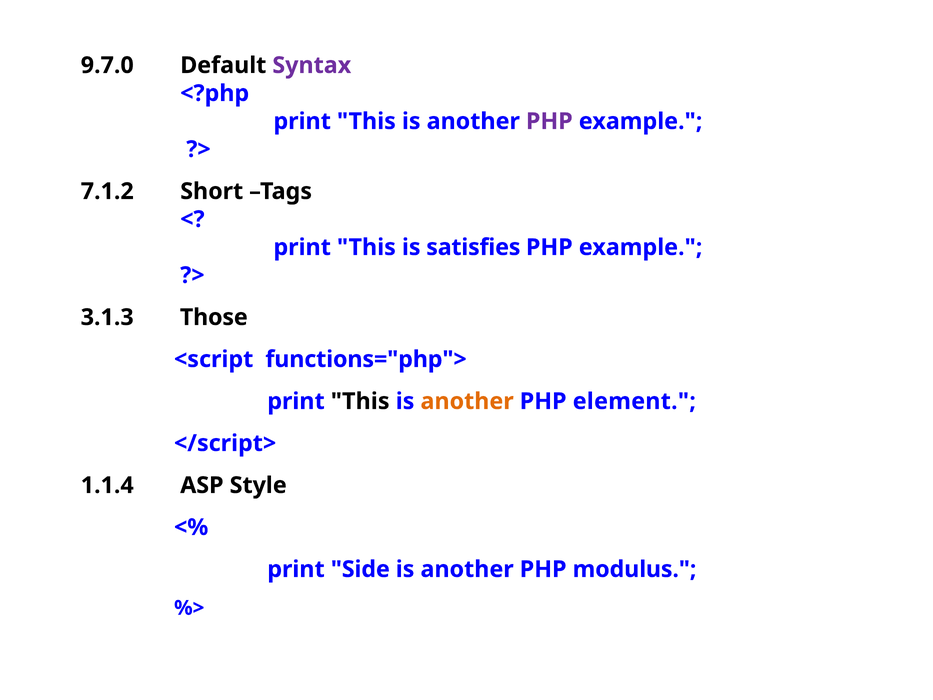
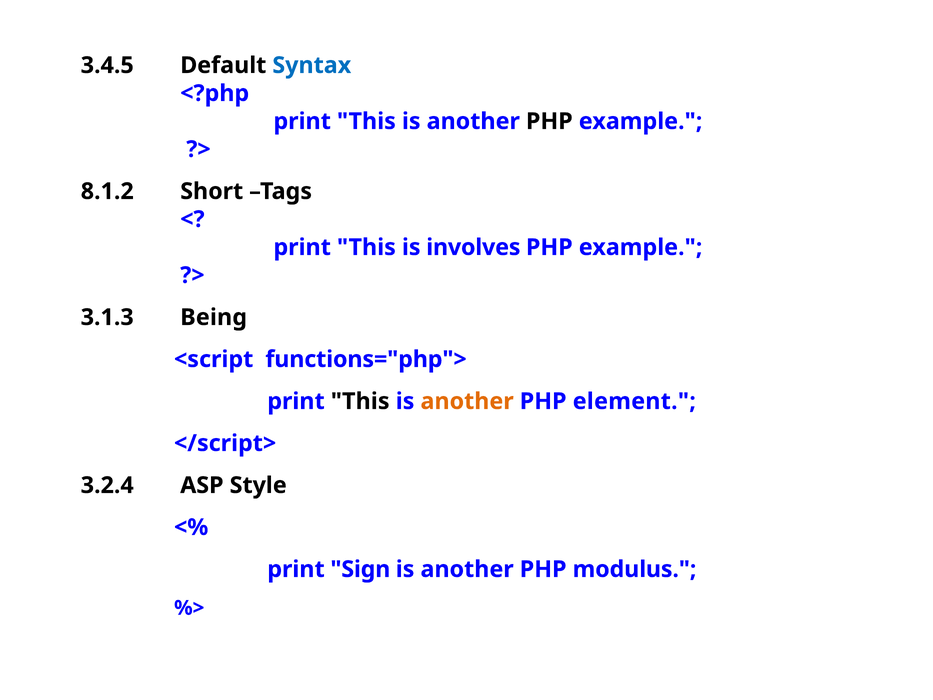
9.7.0: 9.7.0 -> 3.4.5 (107, 65)
Syntax colour: purple -> blue (312, 65)
PHP colour: purple -> black (549, 121)
7.1.2: 7.1.2 -> 8.1.2 (107, 191)
satisfies: satisfies -> involves (473, 247)
Those: Those -> Being (214, 317)
1.1.4: 1.1.4 -> 3.2.4 (107, 485)
Side: Side -> Sign (360, 569)
